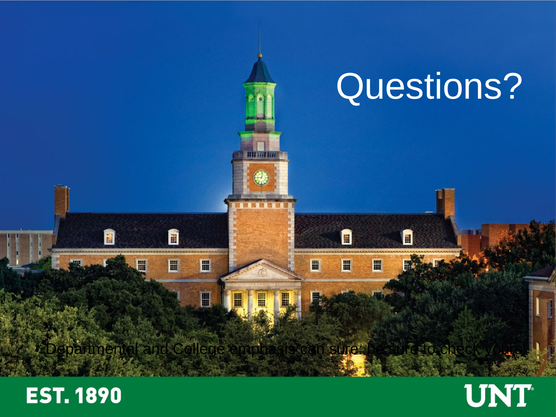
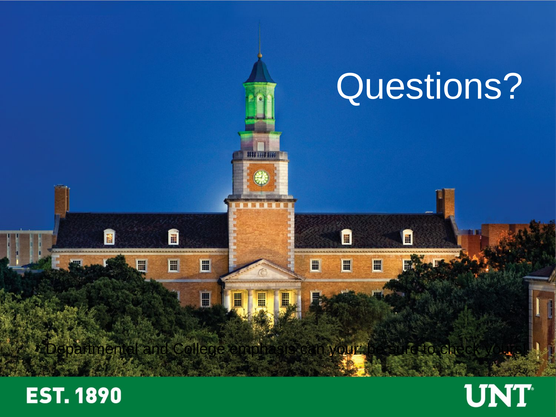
can sure: sure -> your (346, 349)
